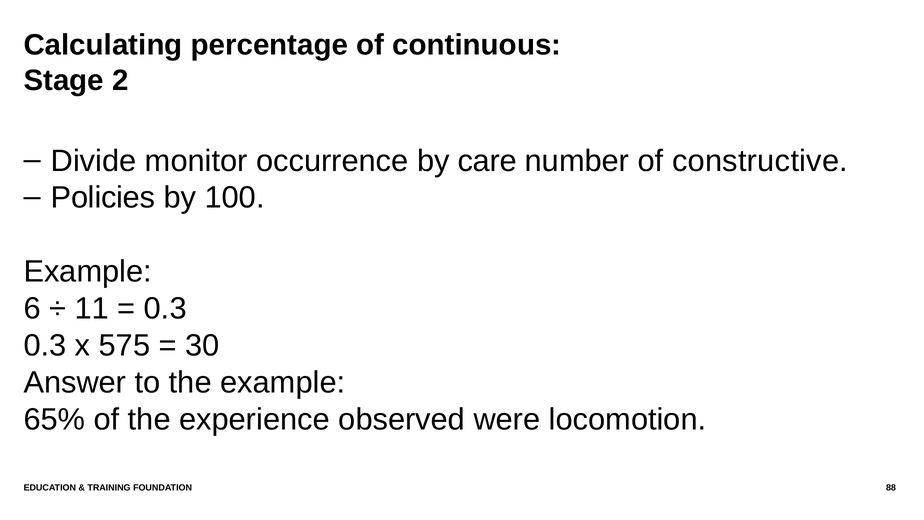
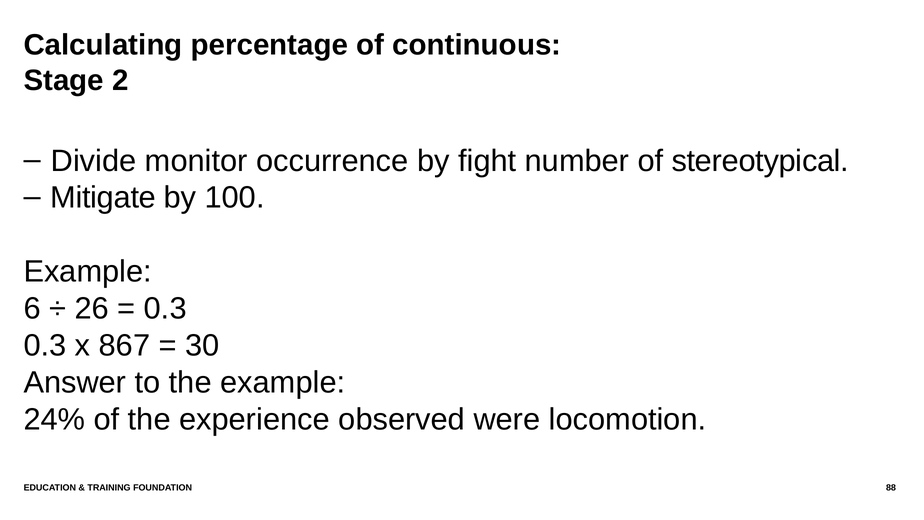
care: care -> fight (487, 161)
constructive: constructive -> stereotypical (760, 161)
Policies: Policies -> Mitigate (103, 198)
11: 11 -> 26 (92, 309)
575: 575 -> 867 (124, 346)
65%: 65% -> 24% (54, 419)
